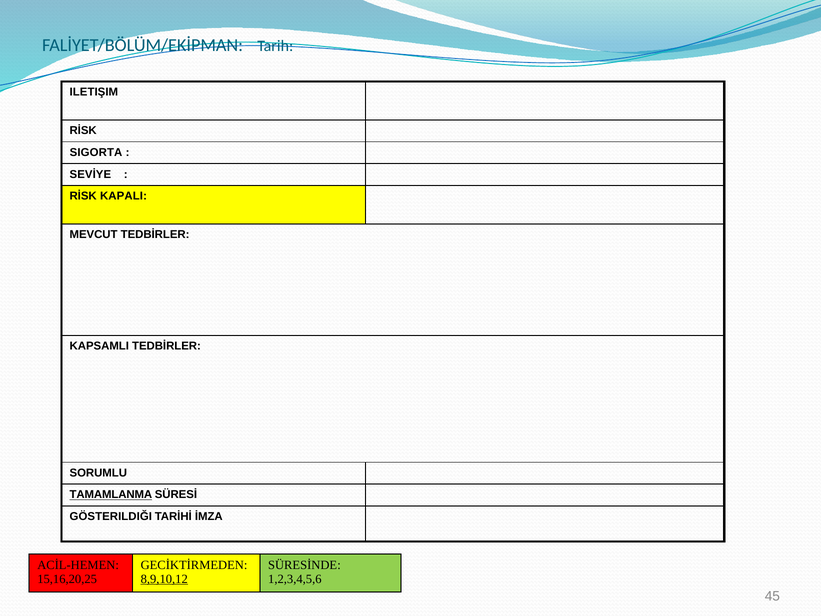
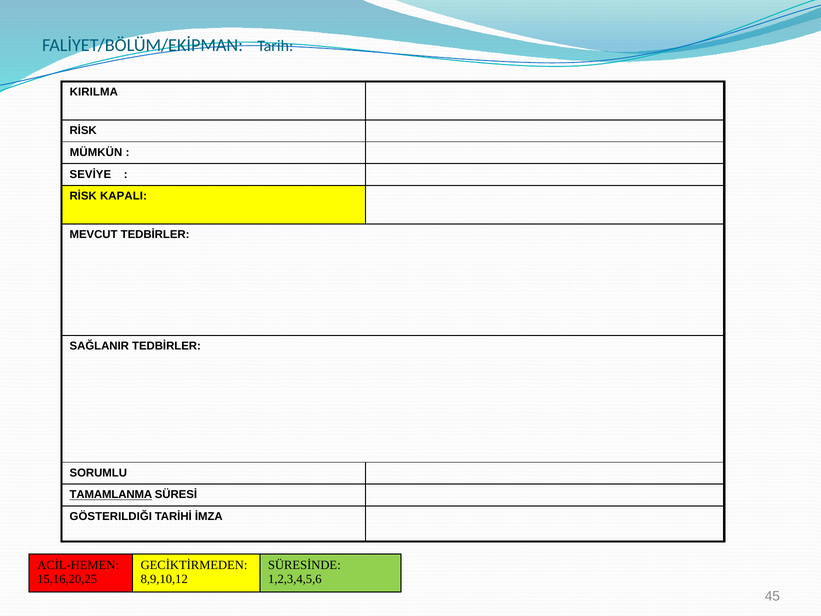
ILETIŞIM: ILETIŞIM -> KIRILMA (94, 92)
SIGORTA: SIGORTA -> MÜMKÜN (96, 152)
KAPSAMLI: KAPSAMLI -> SAĞLANIR (99, 346)
8,9,10,12 underline: present -> none (164, 579)
